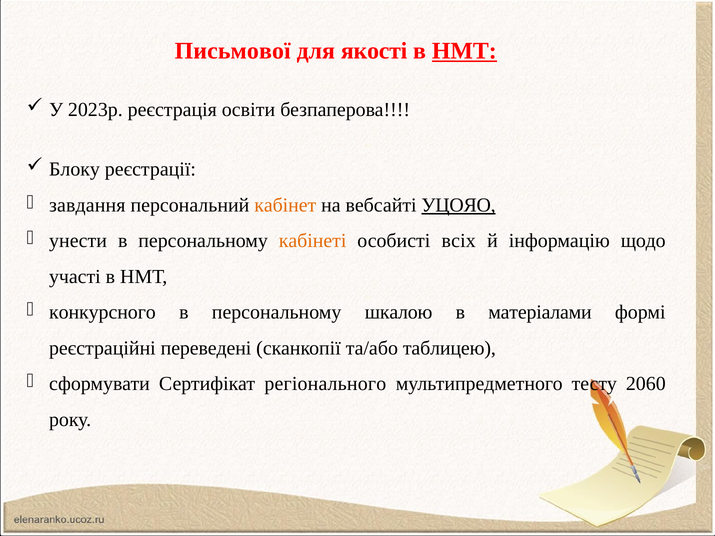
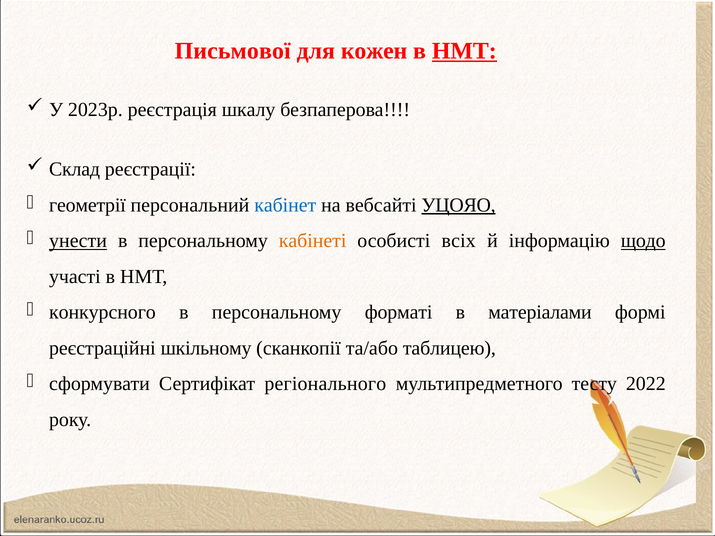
якості: якості -> кожен (374, 51)
освіти: освіти -> шкалу (249, 110)
Блоку: Блоку -> Склад (75, 170)
завдання: завдання -> геометрії (87, 205)
кабінет colour: orange -> blue (285, 205)
унести underline: none -> present (78, 241)
щодо underline: none -> present (643, 241)
шкалою: шкалою -> форматі (399, 313)
переведені: переведені -> шкільному (206, 348)
2060: 2060 -> 2022 (646, 384)
